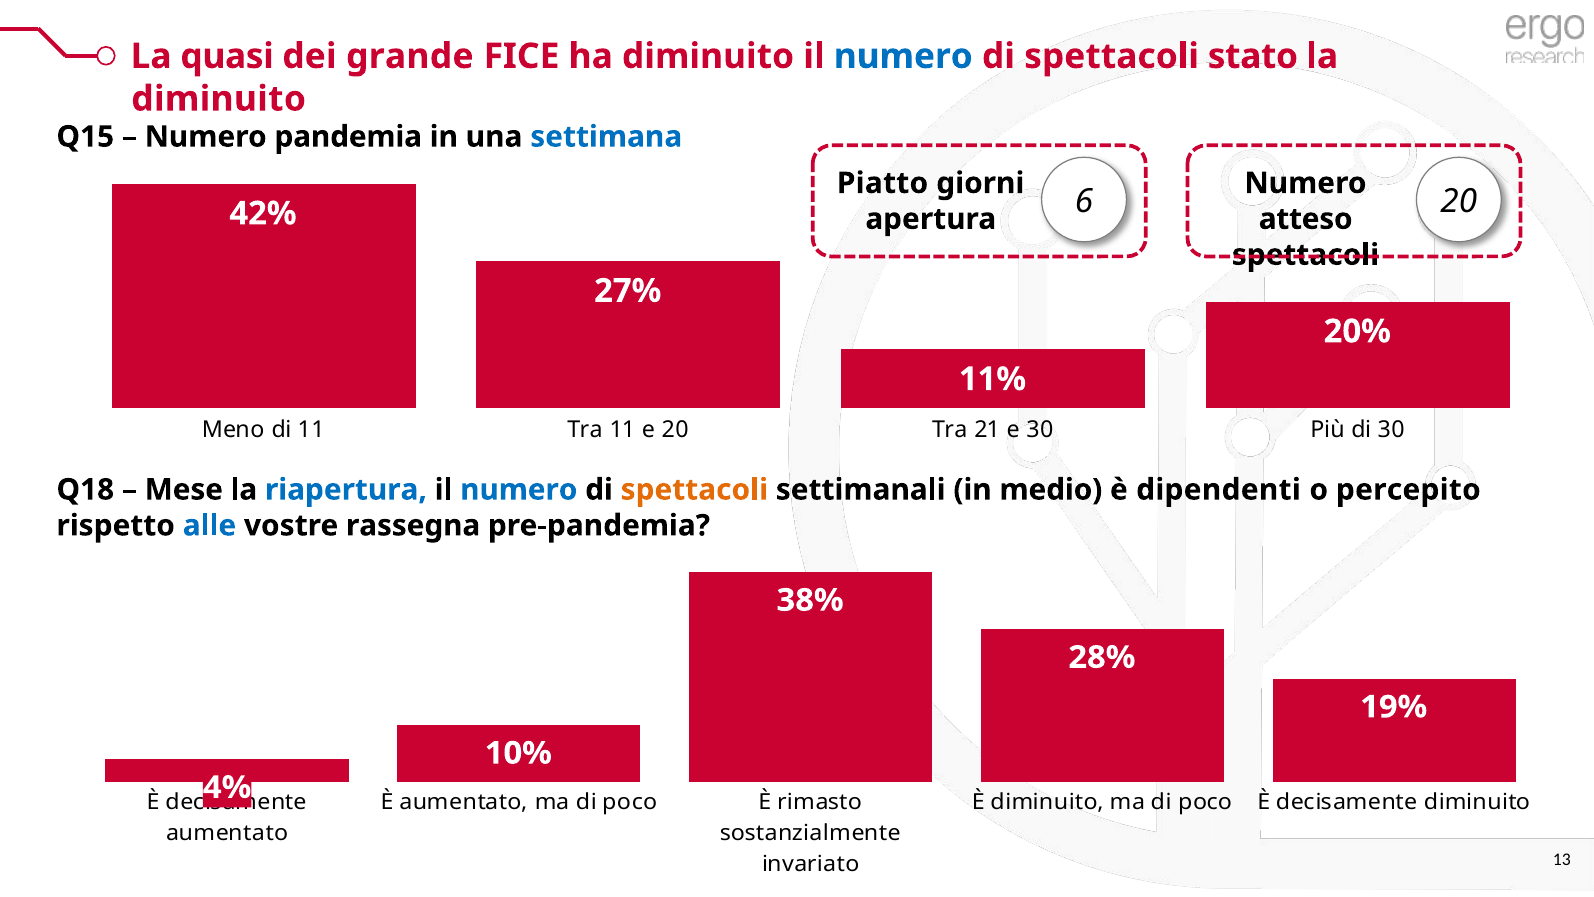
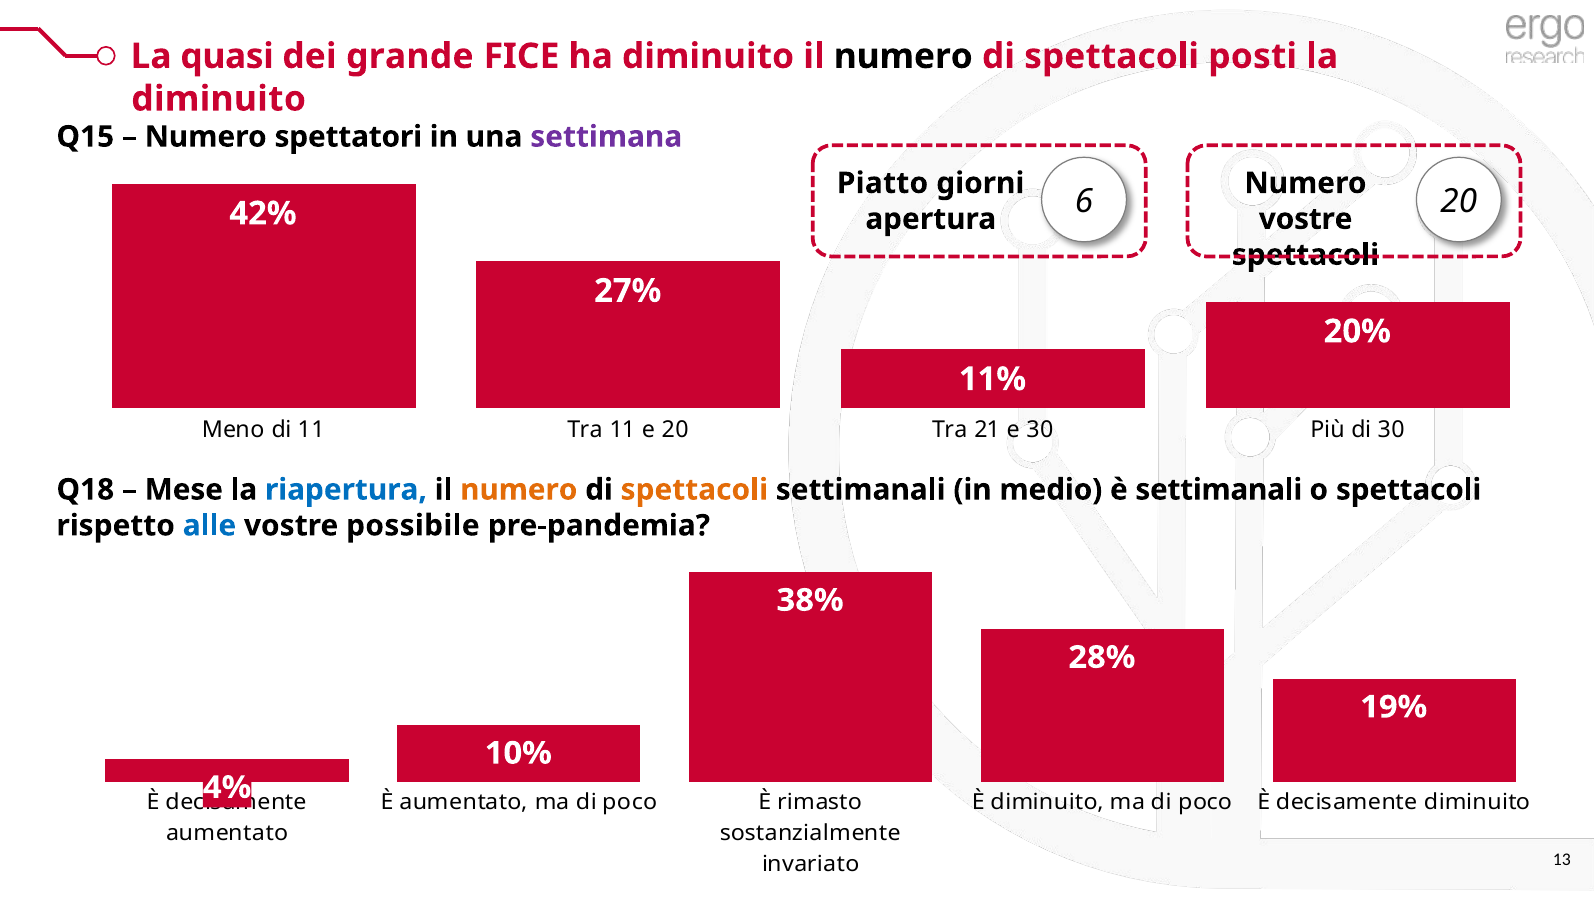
numero colour: blue -> black (903, 56)
stato: stato -> posti (1253, 56)
pandemia: pandemia -> spettatori (348, 137)
settimana colour: blue -> purple (606, 137)
atteso: atteso -> vostre (1306, 219)
numero colour: blue -> orange (519, 490)
è dipendenti: dipendenti -> settimanali (1219, 490)
o percepito: percepito -> spettacoli (1409, 490)
rassegna: rassegna -> possibile (413, 525)
